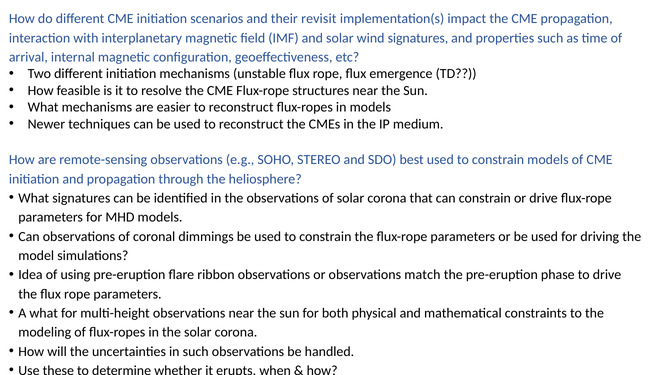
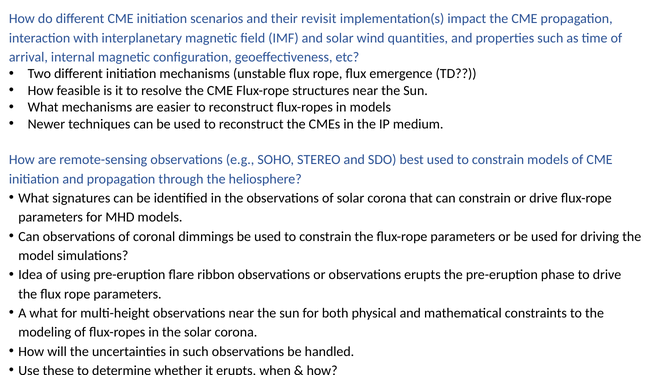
wind signatures: signatures -> quantities (418, 38)
observations match: match -> erupts (422, 275)
